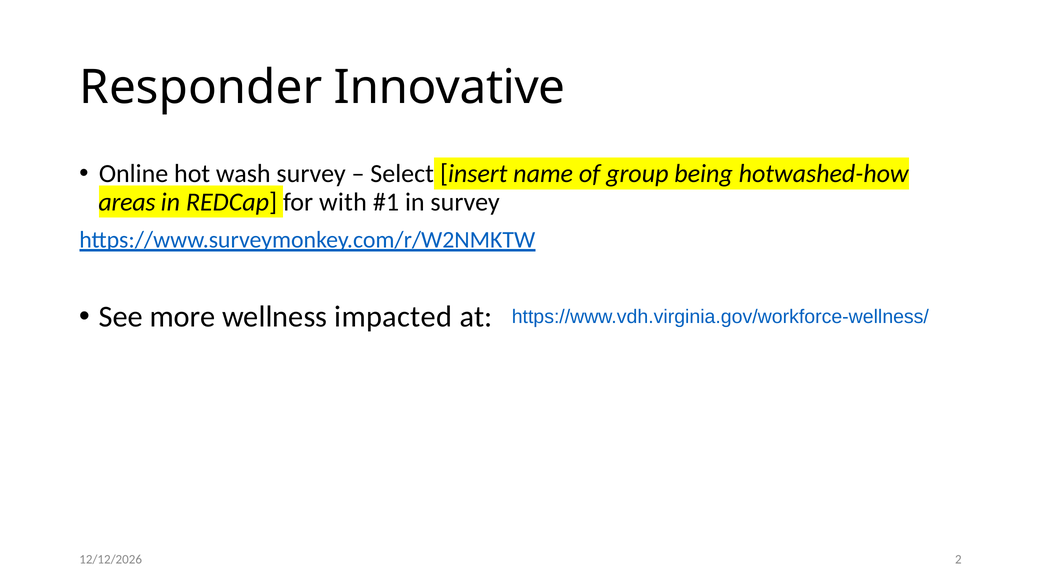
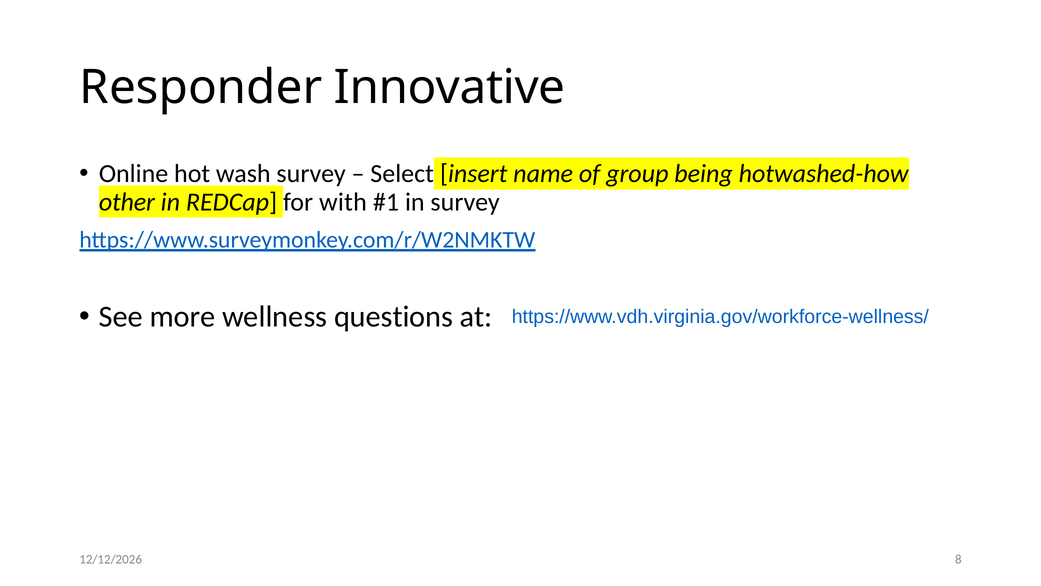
areas: areas -> other (127, 202)
impacted: impacted -> questions (394, 317)
2: 2 -> 8 (958, 559)
